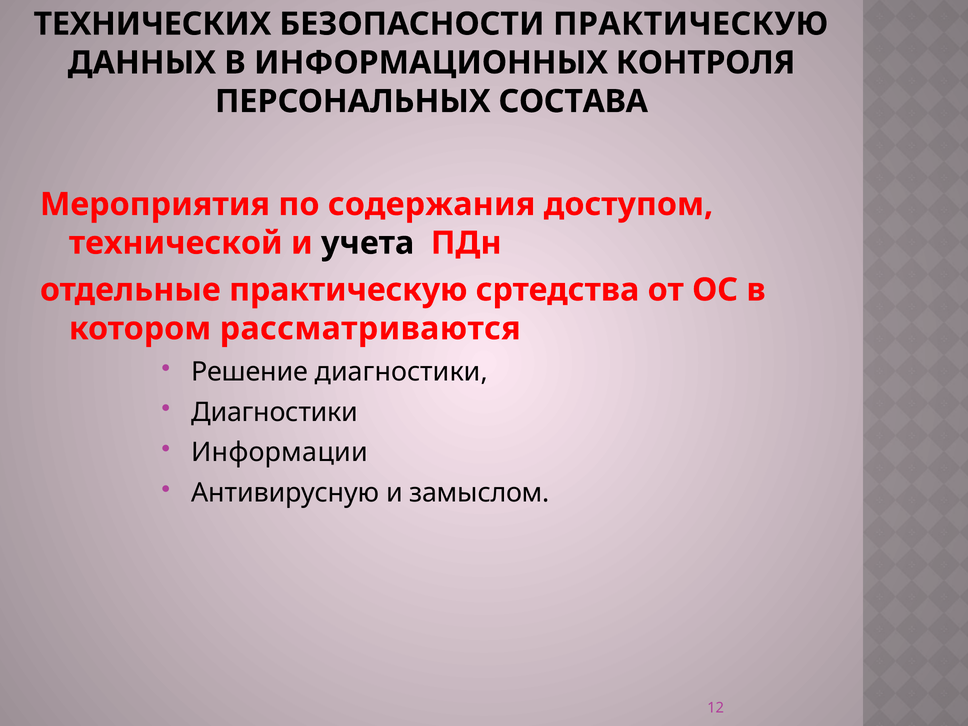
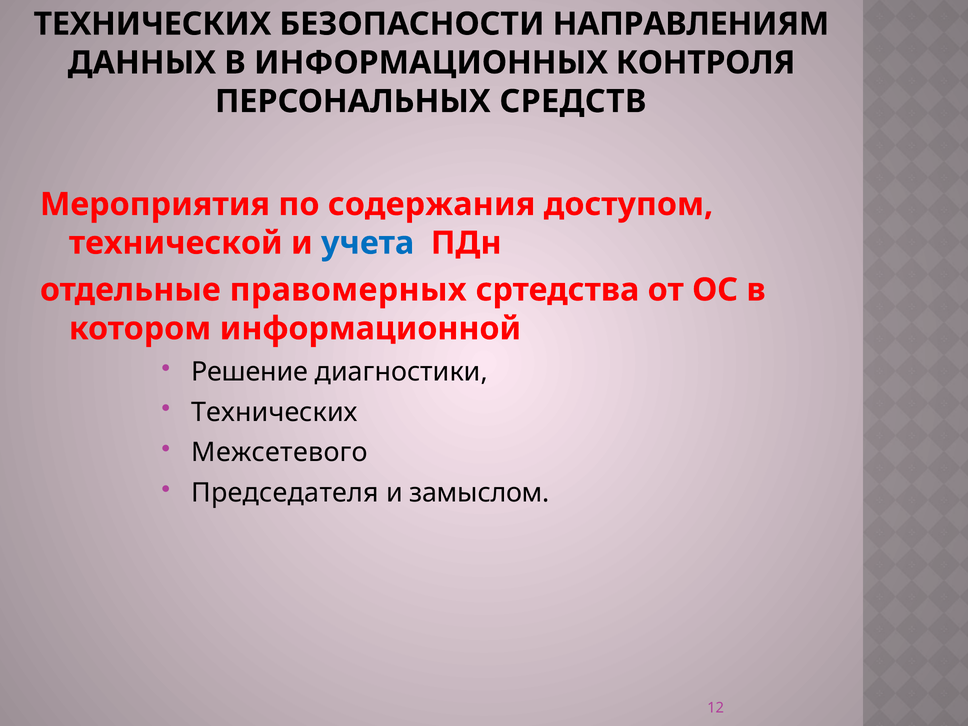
БЕЗОПАСНОСТИ ПРАКТИЧЕСКУЮ: ПРАКТИЧЕСКУЮ -> НАПРАВЛЕНИЯМ (691, 24)
СОСТАВА: СОСТАВА -> СРЕДСТВ (573, 101)
учета colour: black -> blue (368, 243)
отдельные практическую: практическую -> правомерных (348, 290)
рассматриваются: рассматриваются -> информационной (370, 329)
Диагностики: Диагностики -> Технических (275, 412)
Информации: Информации -> Межсетевого (280, 453)
Антивирусную: Антивирусную -> Председателя (285, 493)
